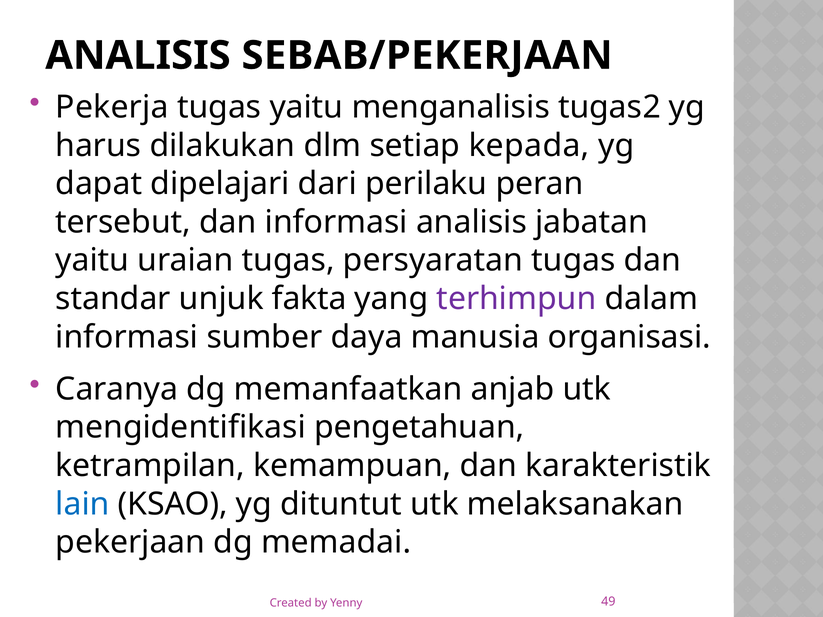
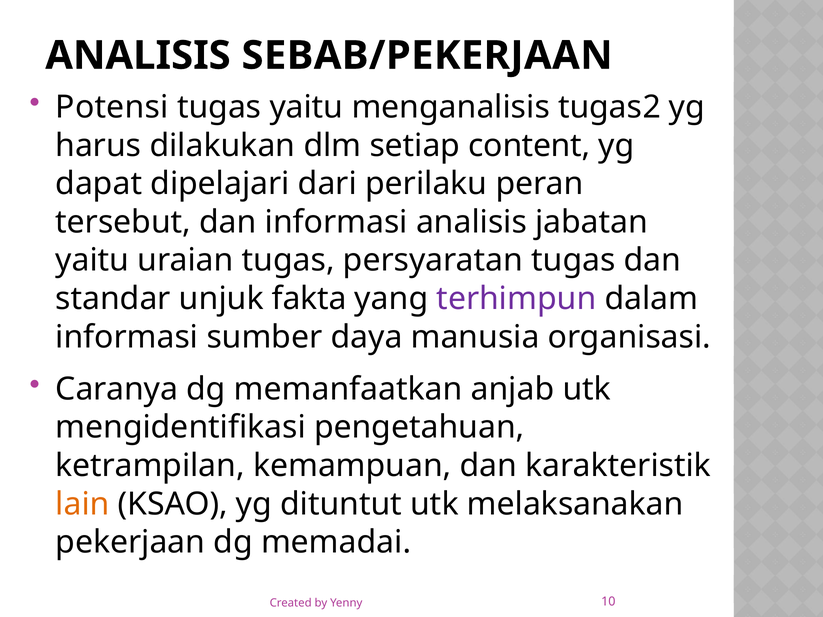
Pekerja: Pekerja -> Potensi (112, 107)
kepada: kepada -> content (529, 146)
lain colour: blue -> orange (82, 504)
49: 49 -> 10 (608, 602)
